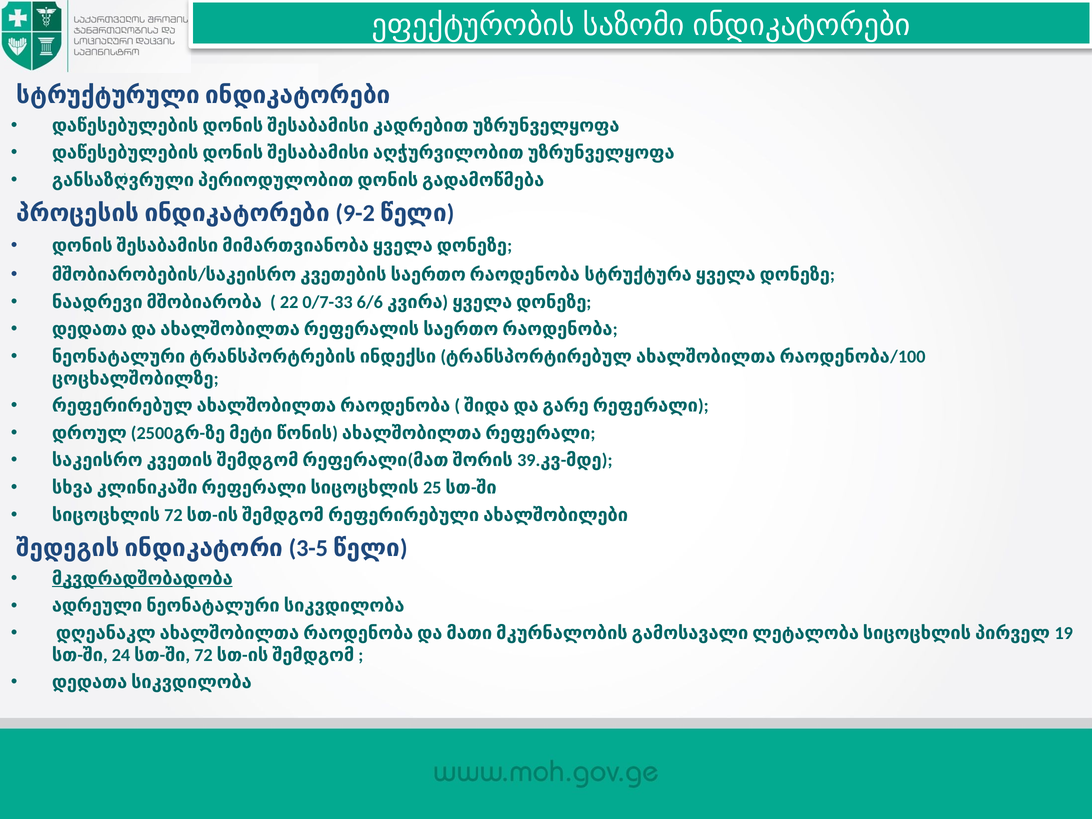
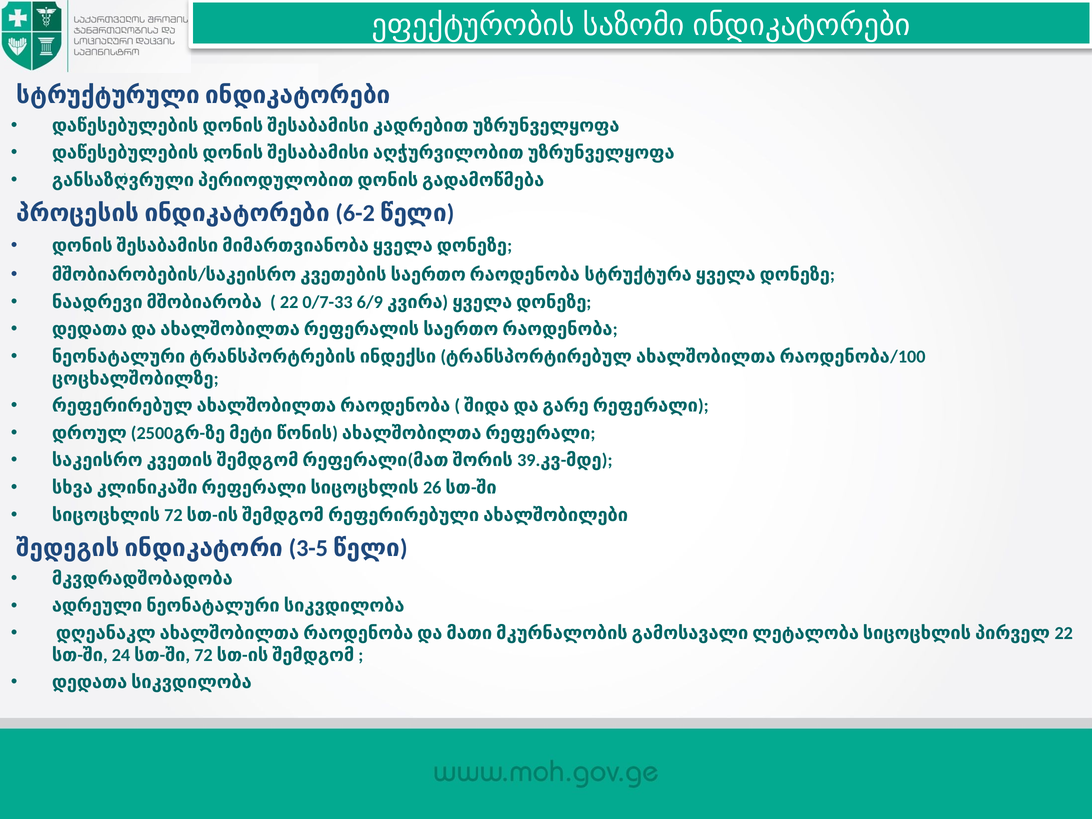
9-2: 9-2 -> 6-2 (355, 213)
6/6: 6/6 -> 6/9 (370, 302)
25: 25 -> 26 (432, 488)
მკვდრადშობადობა underline: present -> none (142, 579)
19: 19 -> 22 (1064, 633)
